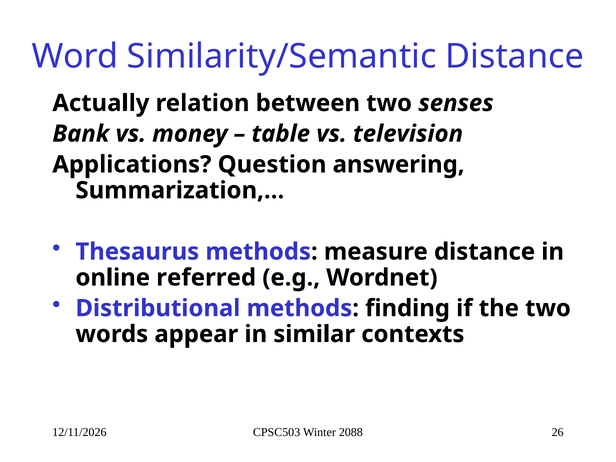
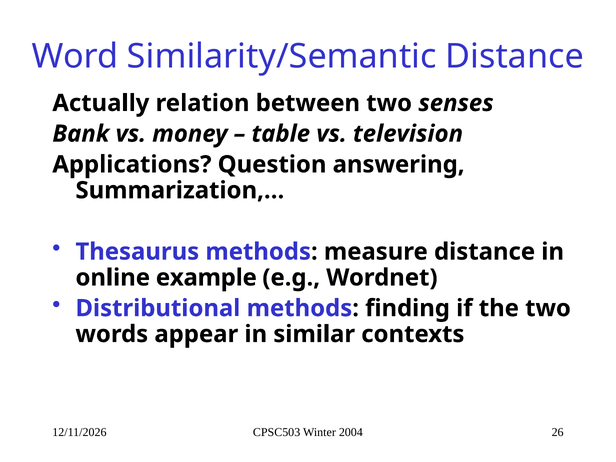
referred: referred -> example (206, 278)
2088: 2088 -> 2004 (351, 432)
